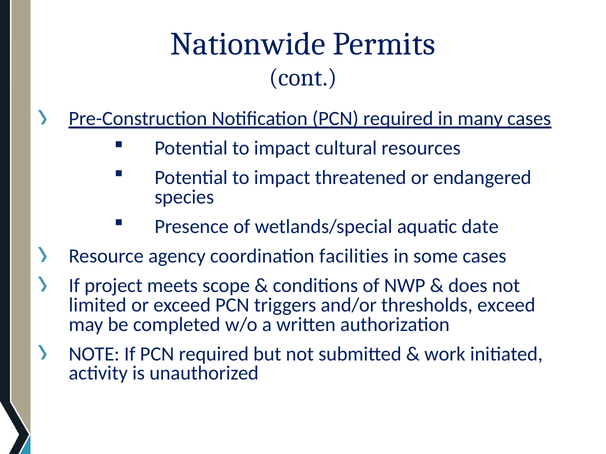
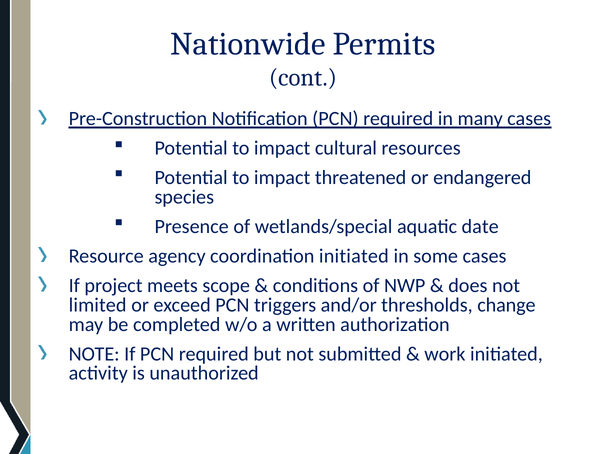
coordination facilities: facilities -> initiated (354, 256)
thresholds exceed: exceed -> change (506, 305)
